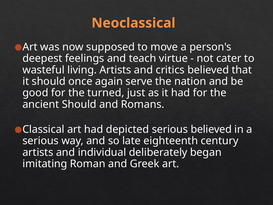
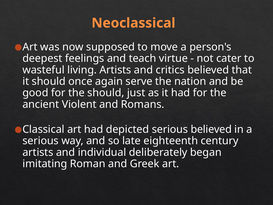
the turned: turned -> should (106, 93)
ancient Should: Should -> Violent (79, 104)
